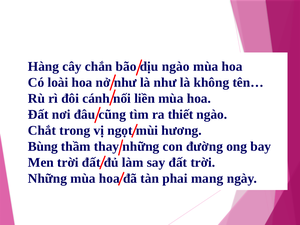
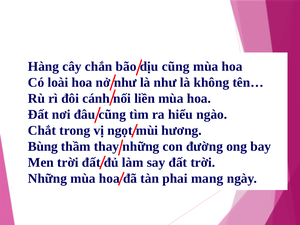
ngào: ngào -> cũng (176, 66)
thiết: thiết -> hiểu (180, 114)
